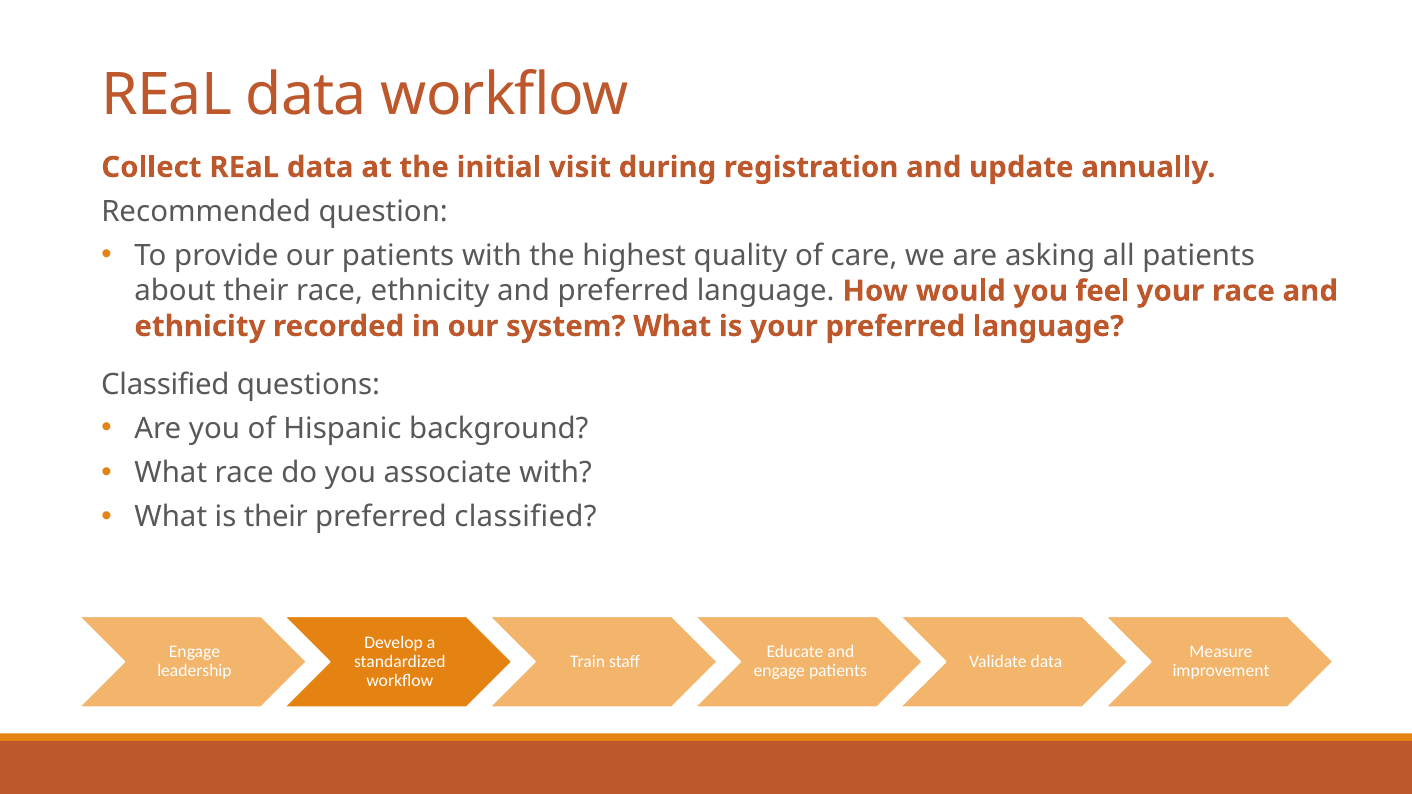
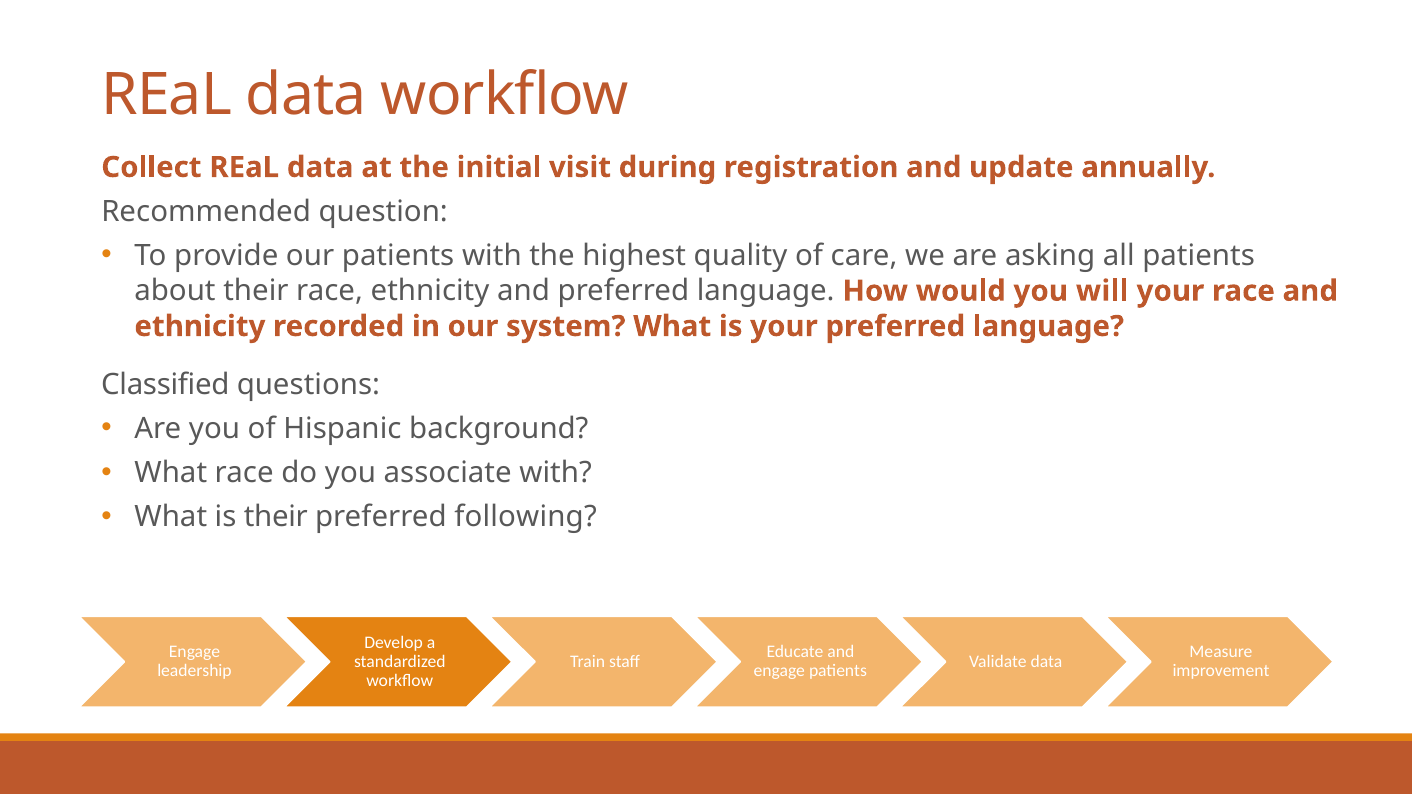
feel: feel -> will (1102, 291)
preferred classified: classified -> following (526, 517)
